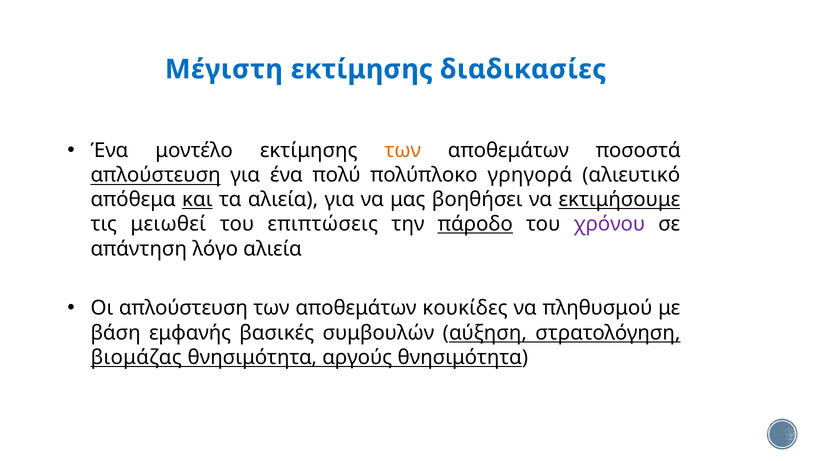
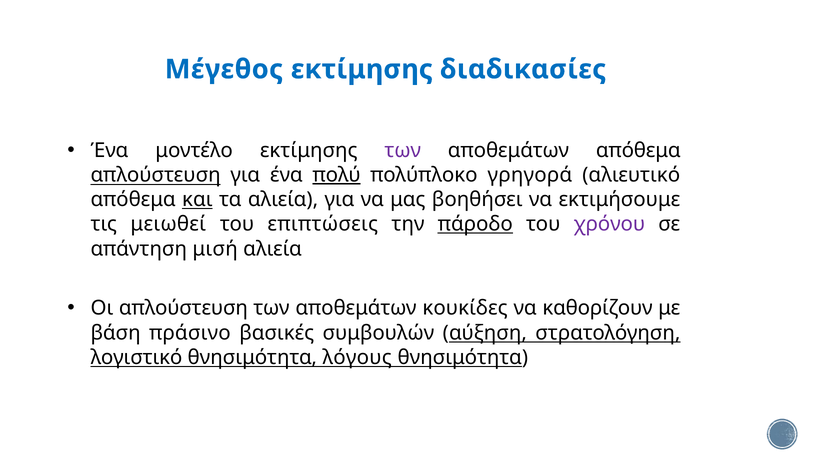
Μέγιστη: Μέγιστη -> Μέγεθος (224, 69)
των colour: orange -> purple (403, 151)
αποθεμάτων ποσοστά: ποσοστά -> απόθεμα (638, 151)
πολύ underline: none -> present (337, 175)
εκτιμήσουμε underline: present -> none (619, 200)
λόγο: λόγο -> μισή (215, 249)
πληθυσμού: πληθυσμού -> καθορίζουν (598, 308)
εμφανής: εμφανής -> πράσινο (190, 333)
βιομάζας: βιομάζας -> λογιστικό (136, 358)
αργούς: αργούς -> λόγους (357, 358)
